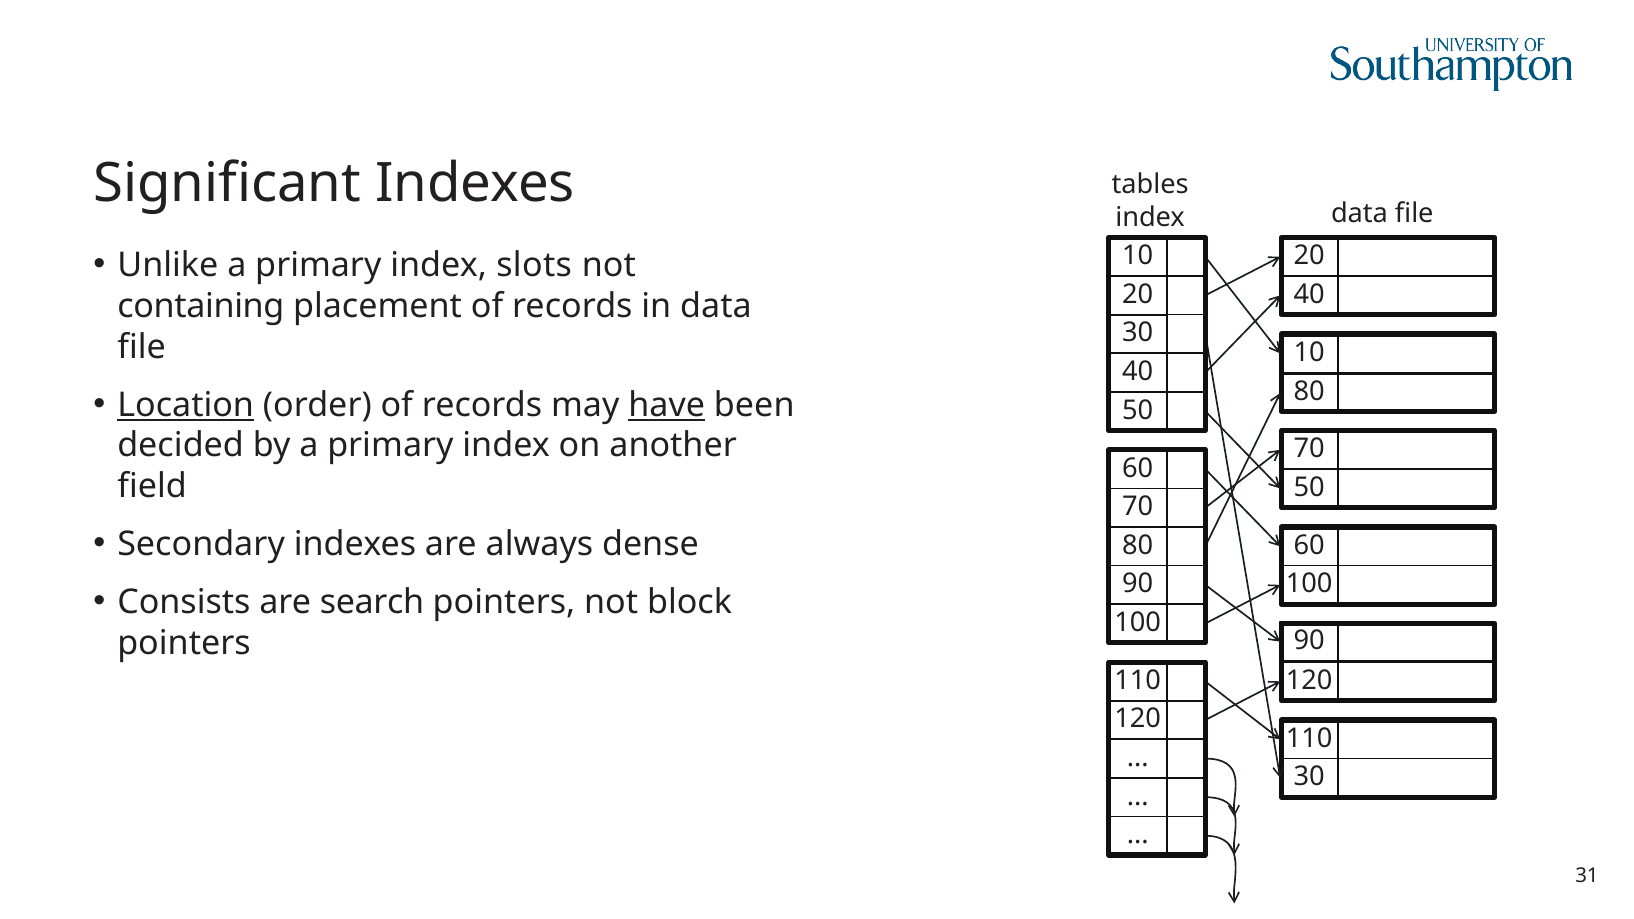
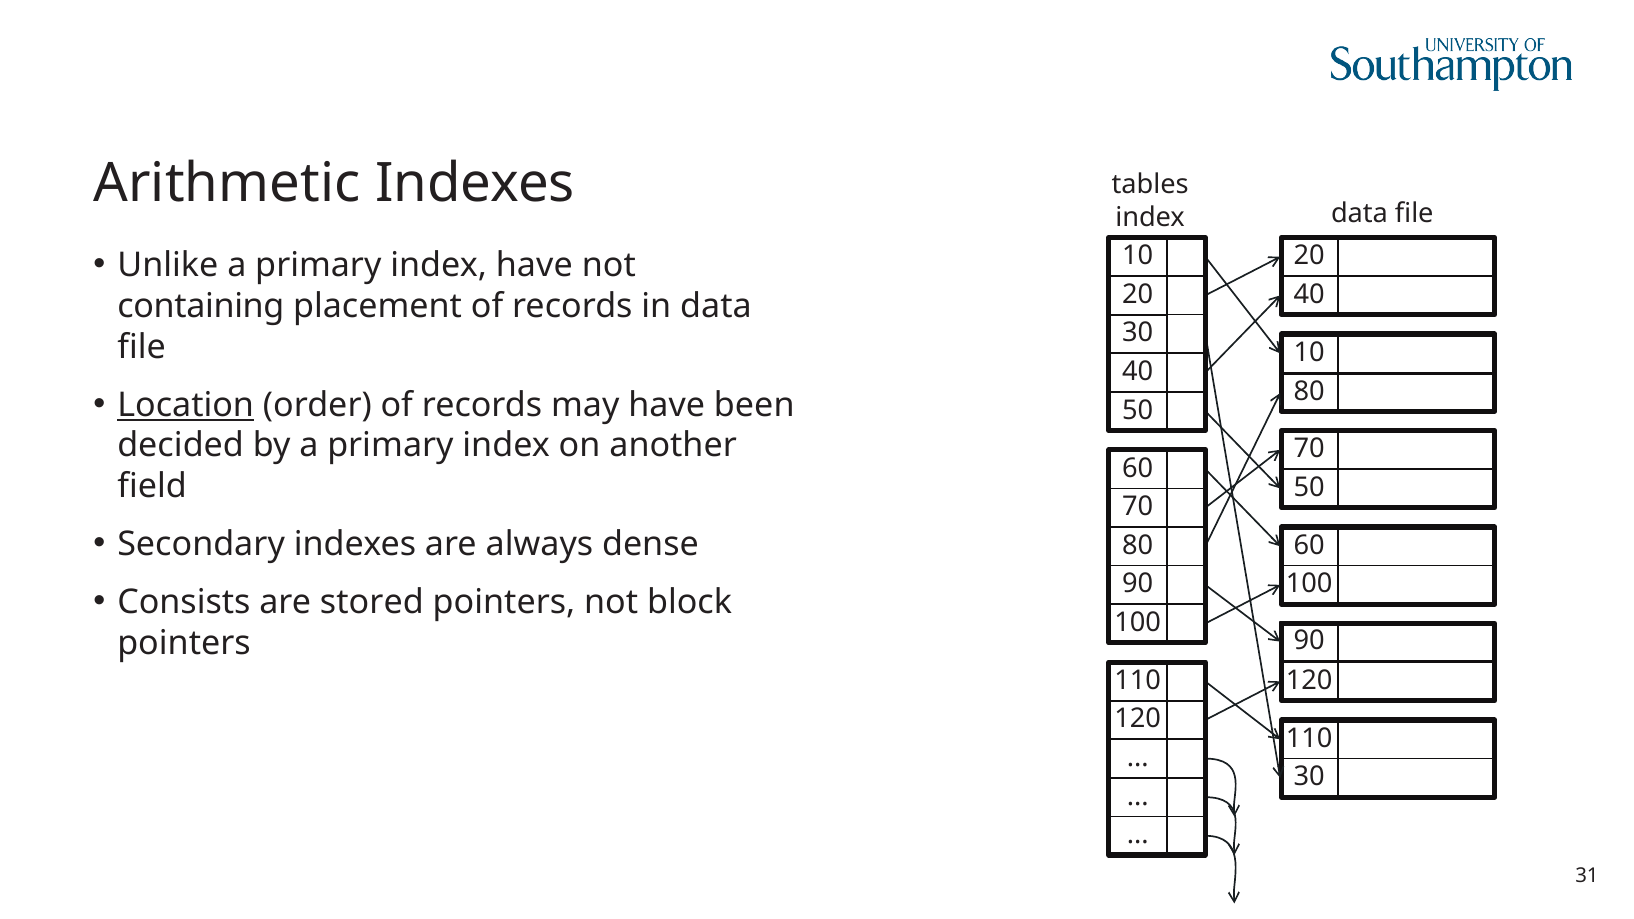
Significant: Significant -> Arithmetic (227, 184)
index slots: slots -> have (534, 265)
have underline: present -> none (667, 405)
search: search -> stored (372, 602)
